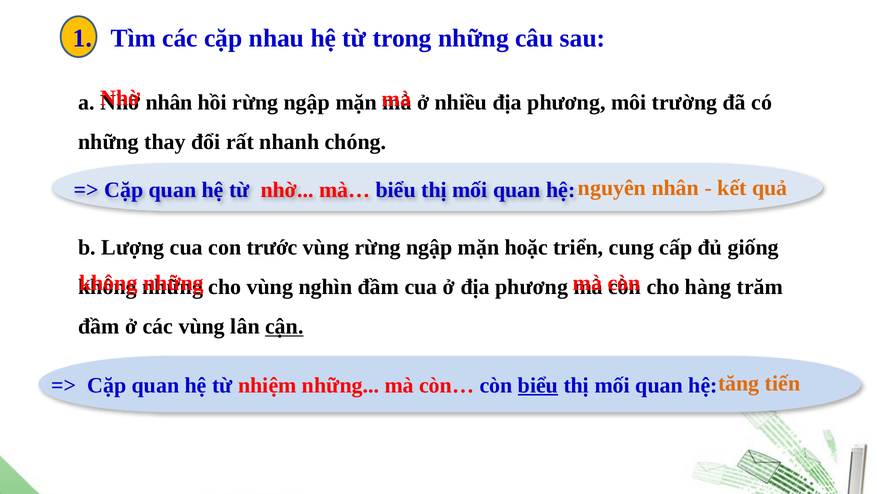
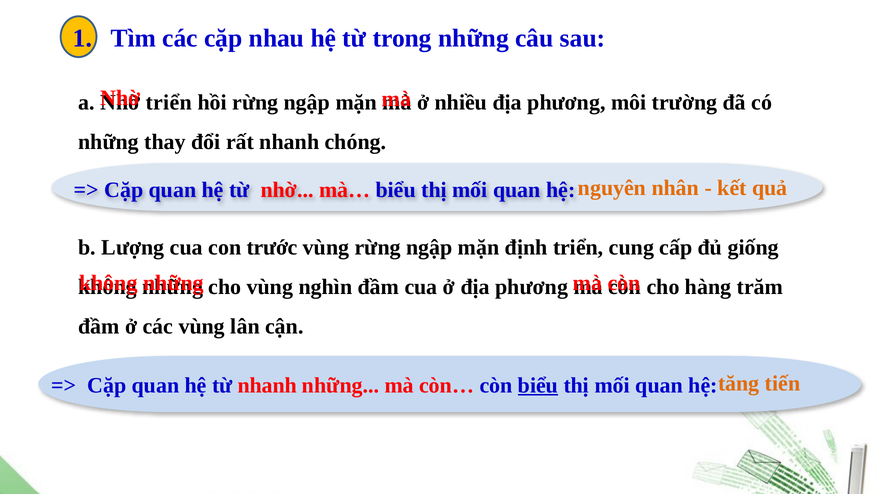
nhân: nhân -> triển (169, 102)
hoặc: hoặc -> định (526, 247)
cận underline: present -> none (284, 326)
từ nhiệm: nhiệm -> nhanh (267, 385)
